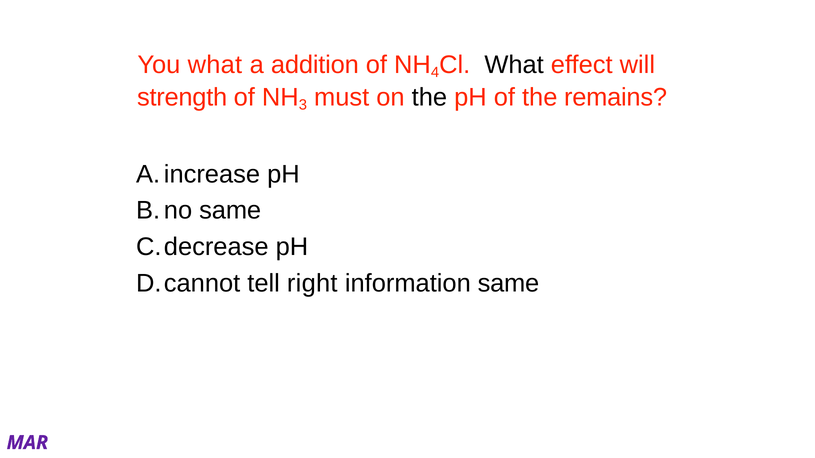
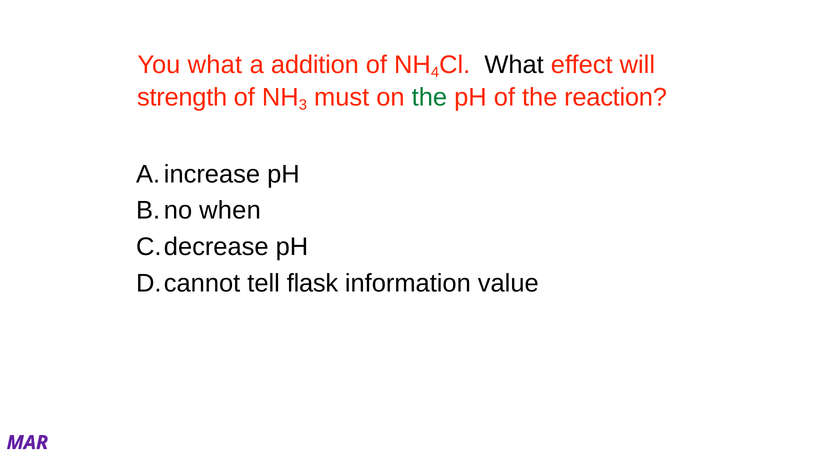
the colour: black -> green (429, 98)
remains: remains -> reaction (616, 98)
same: same -> when (230, 211)
right: right -> flask (313, 284)
information same: same -> value (508, 284)
